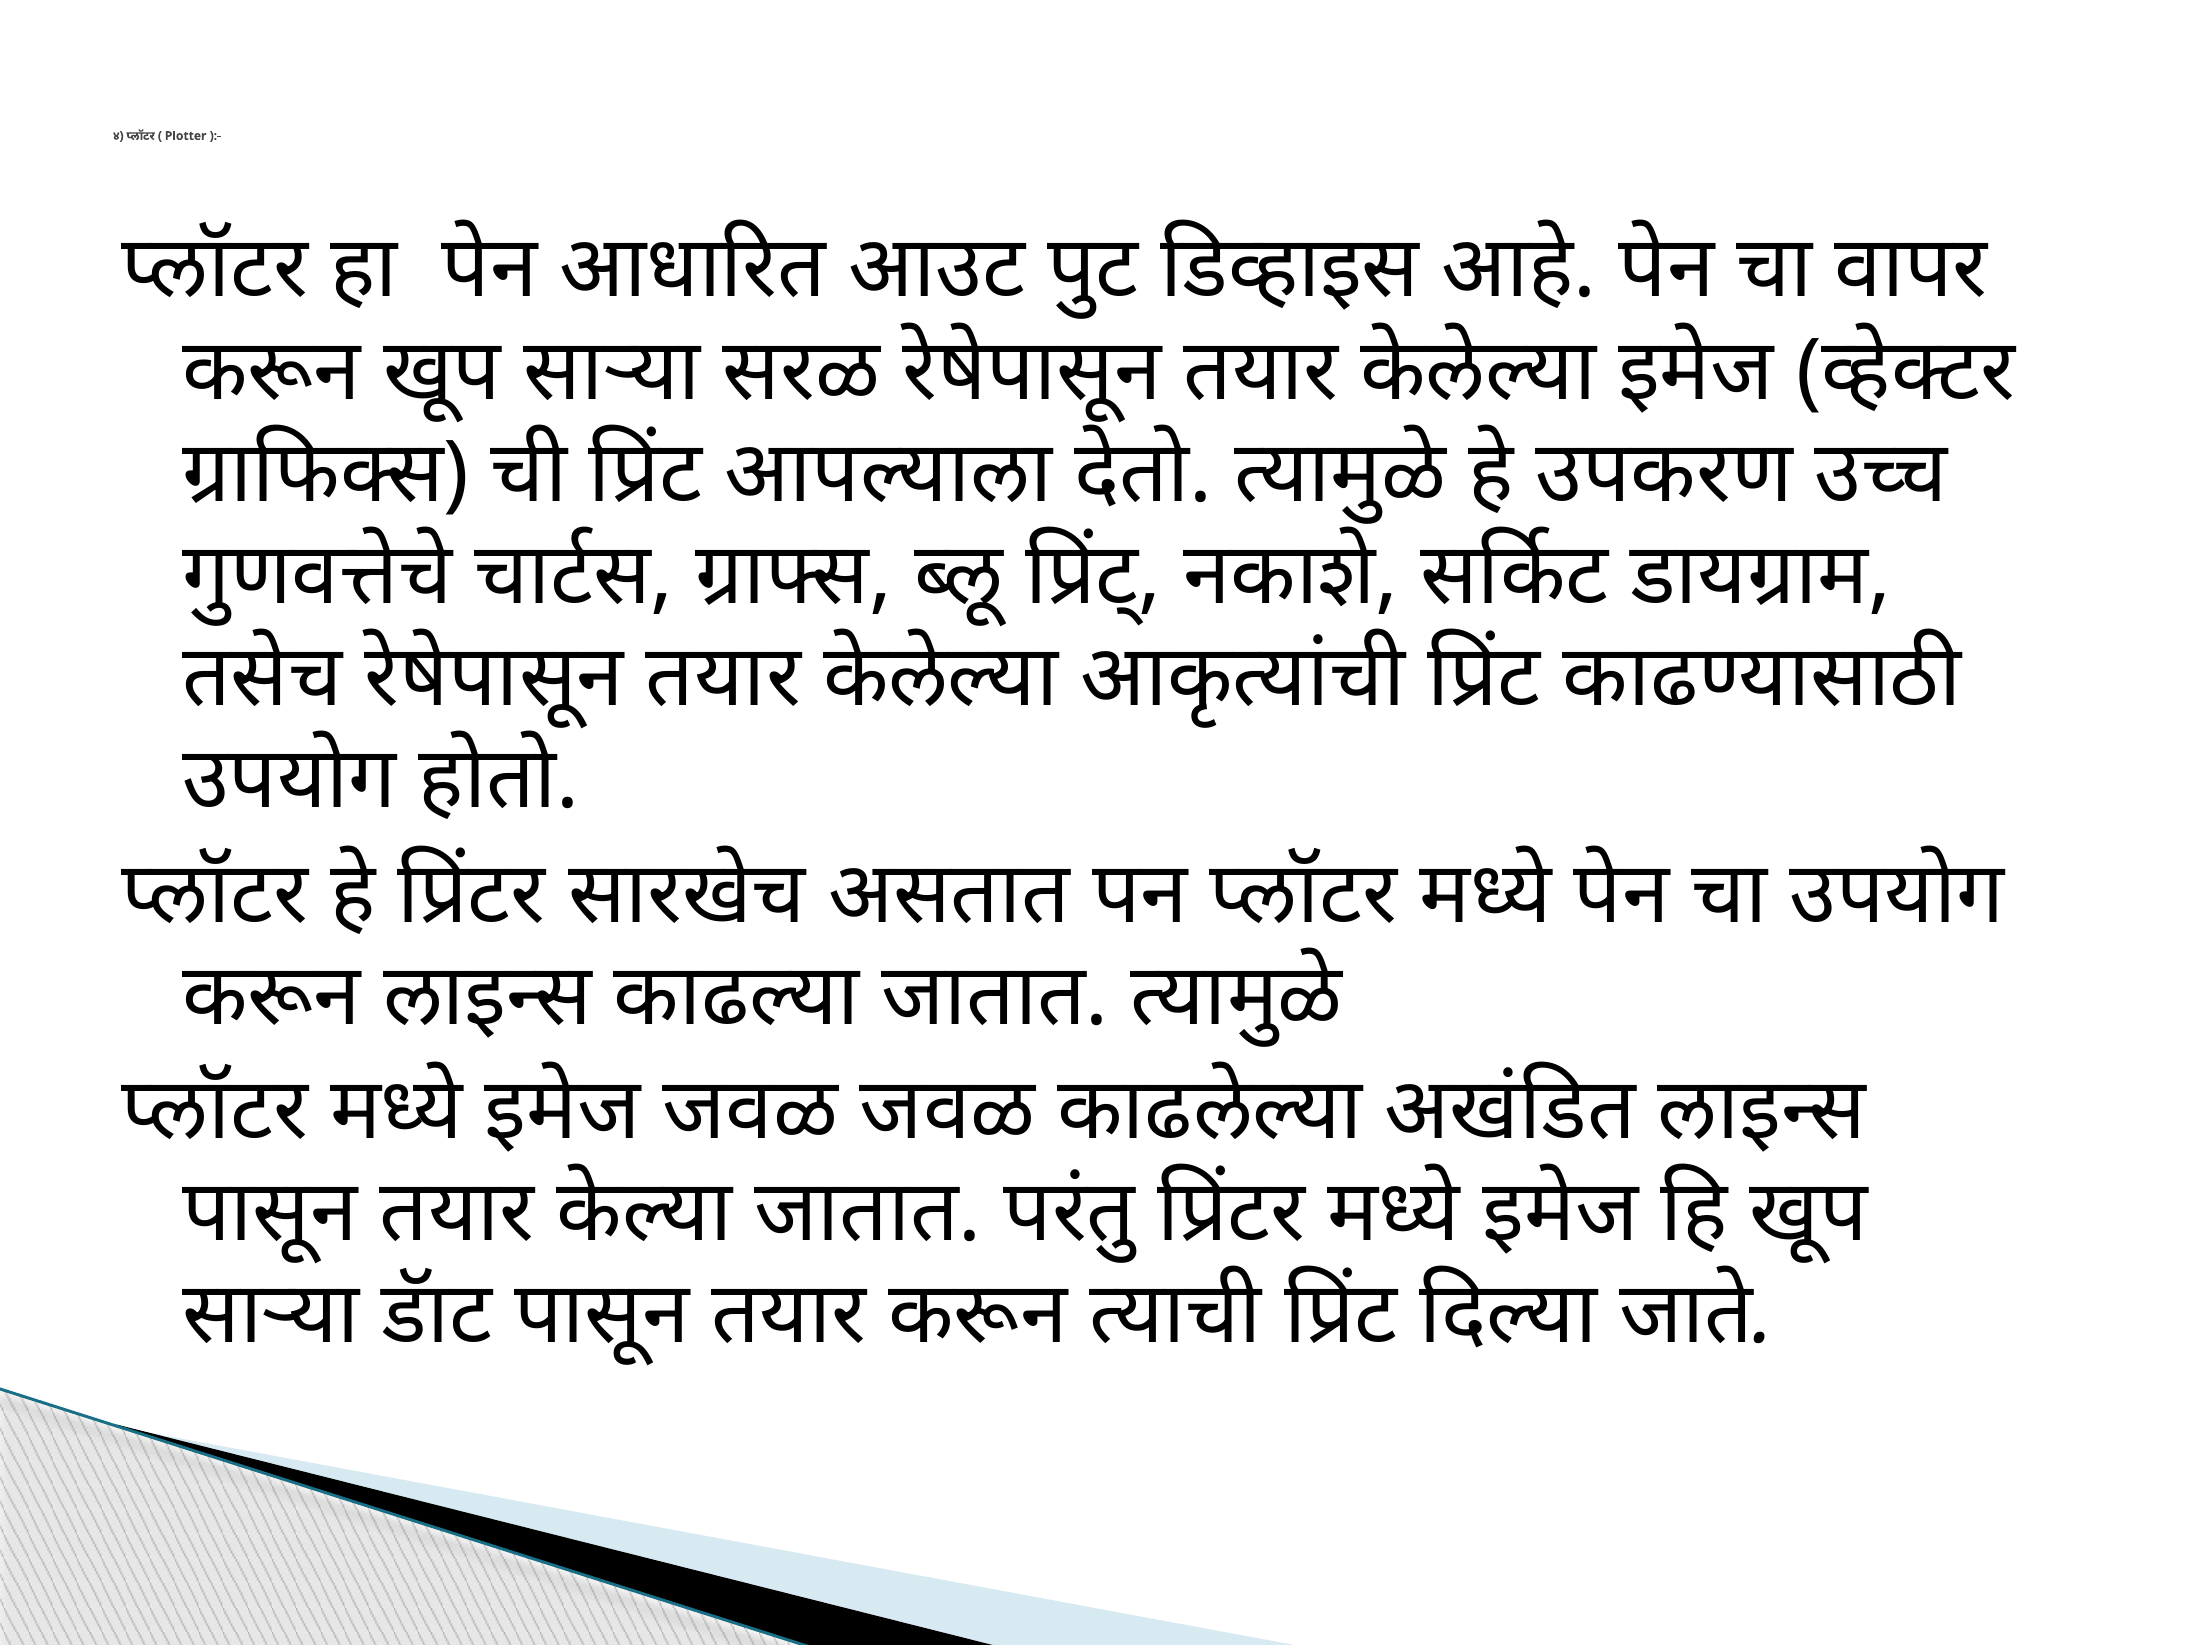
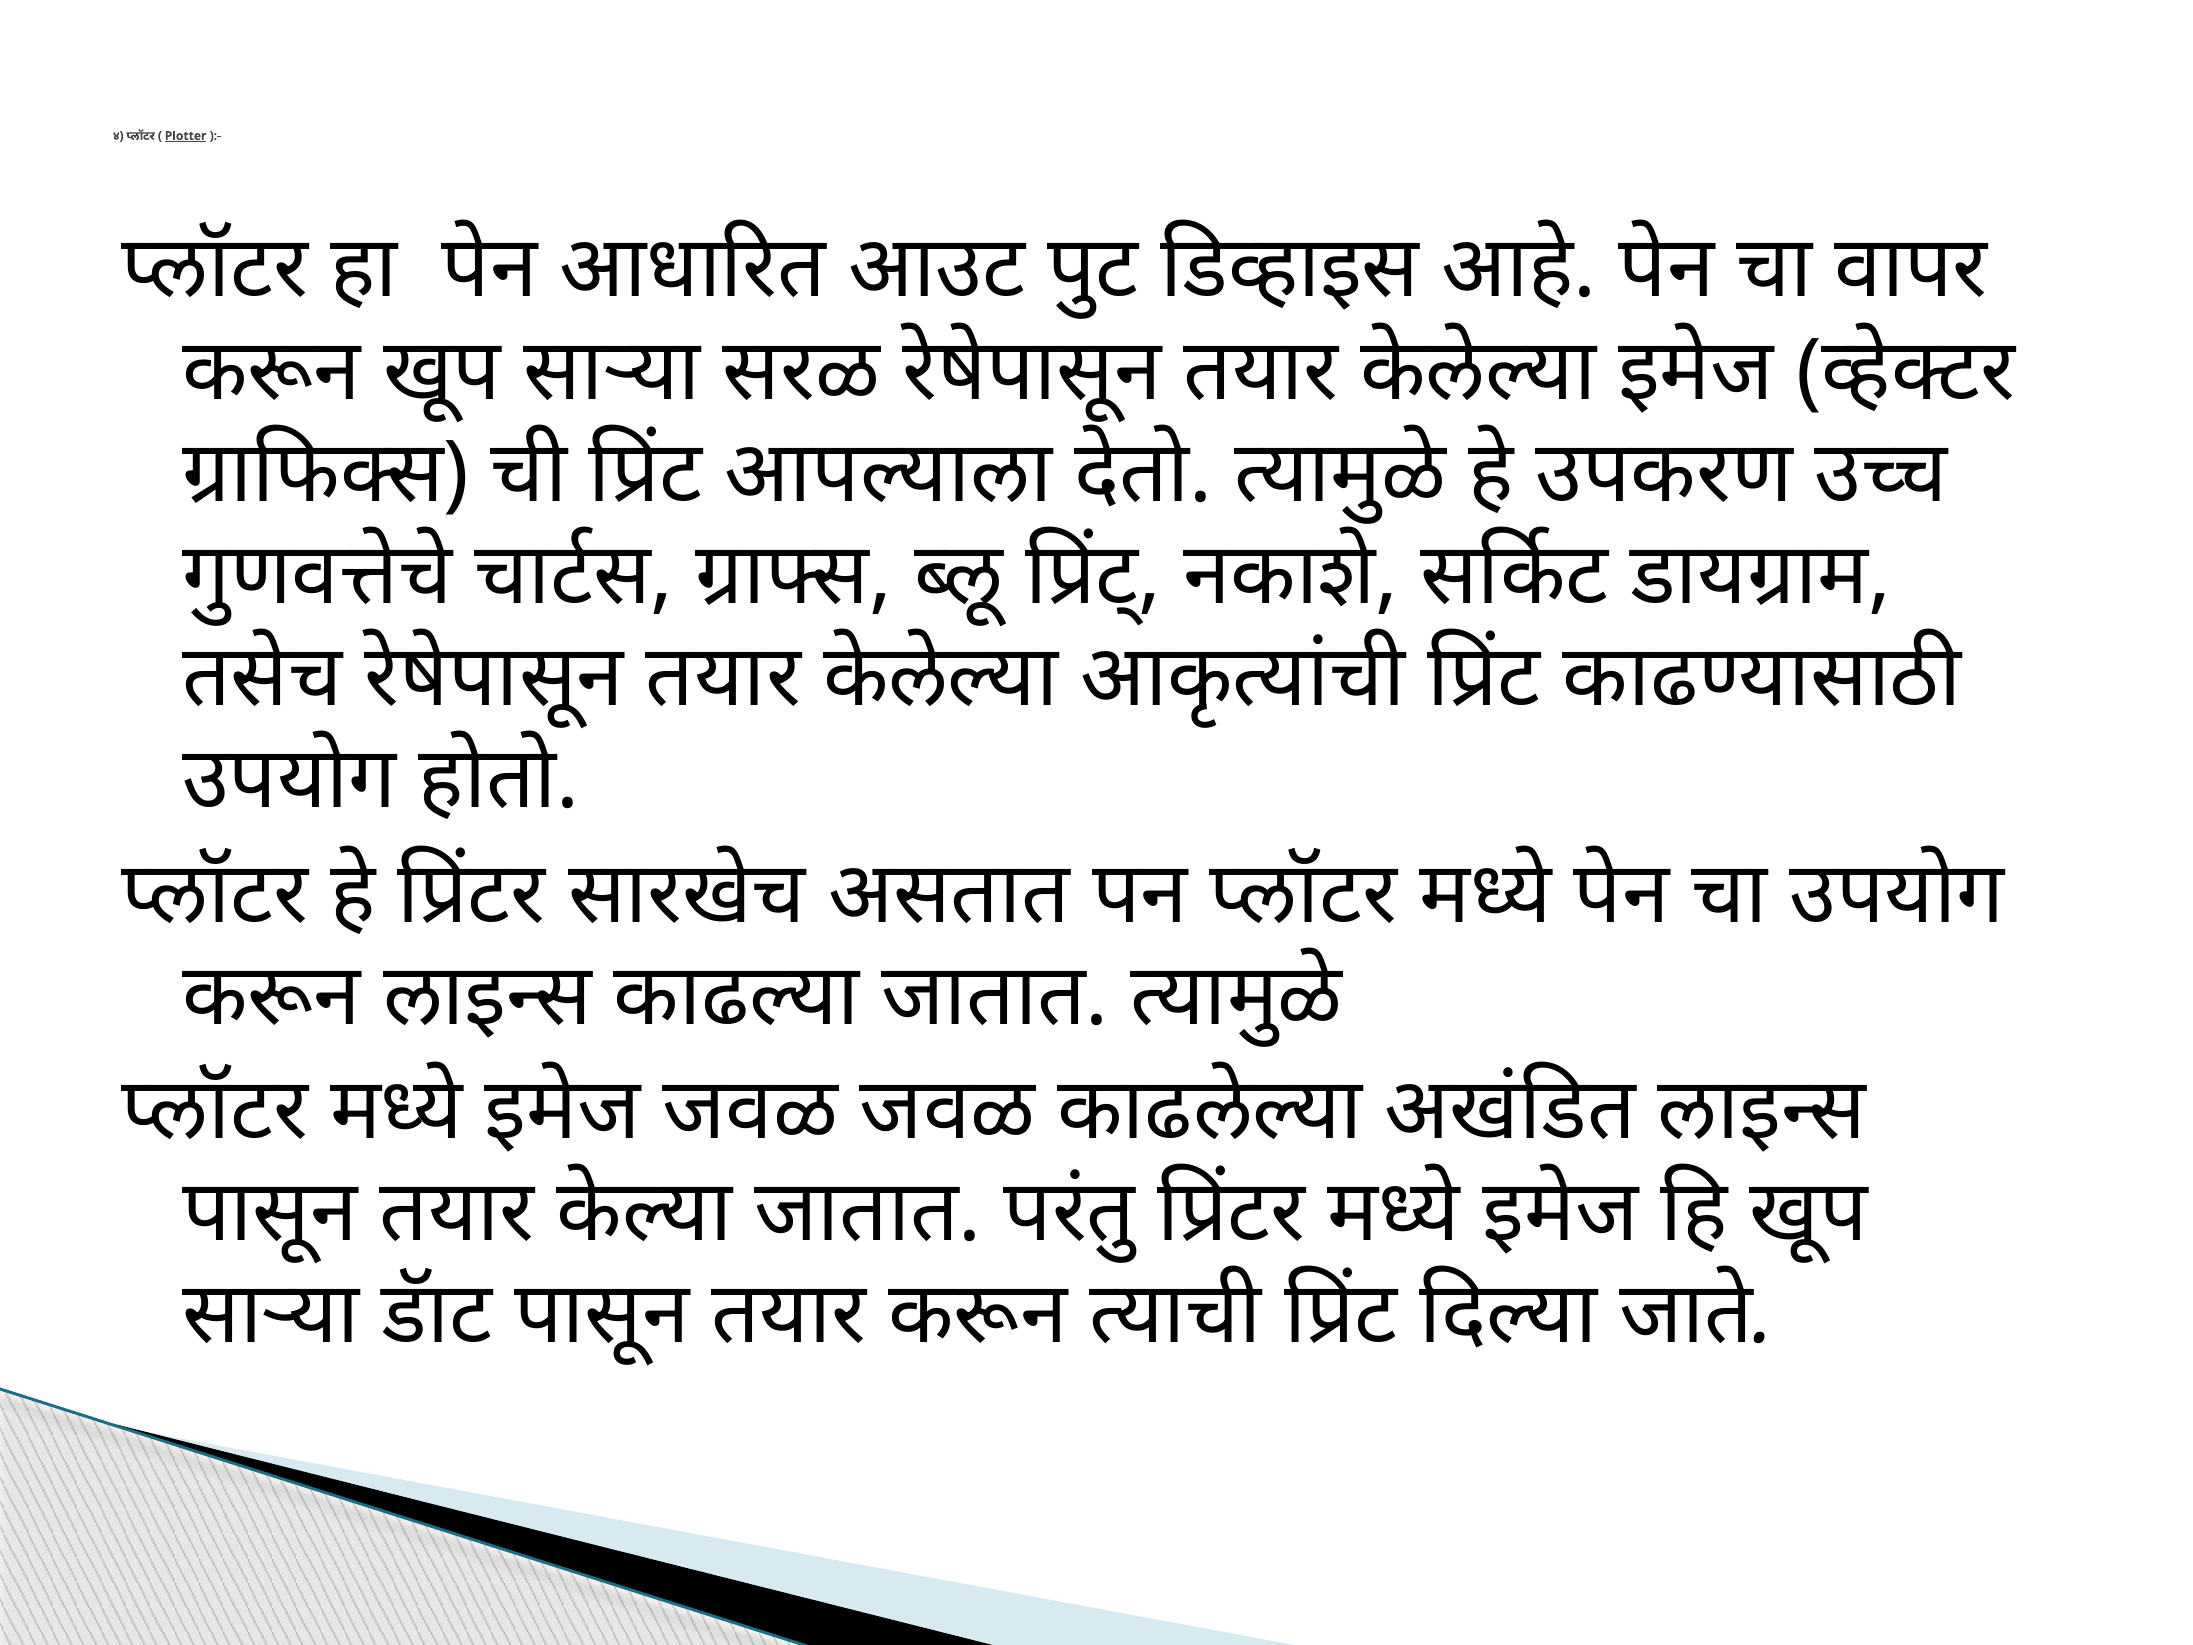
Plotter underline: none -> present (186, 136)
